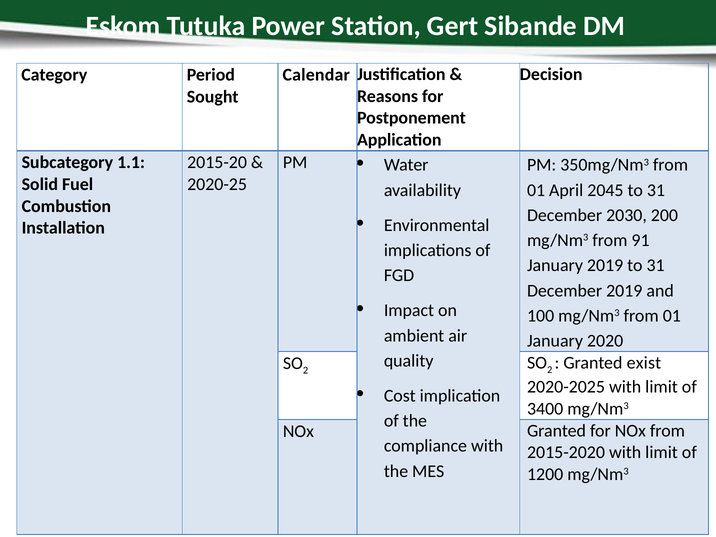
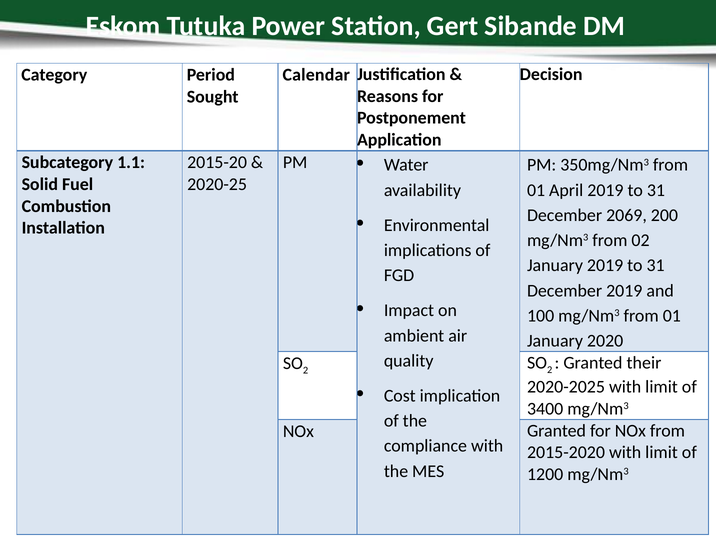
April 2045: 2045 -> 2019 (605, 190)
2030: 2030 -> 2069 (627, 215)
91: 91 -> 02 (641, 240)
exist: exist -> their (644, 363)
